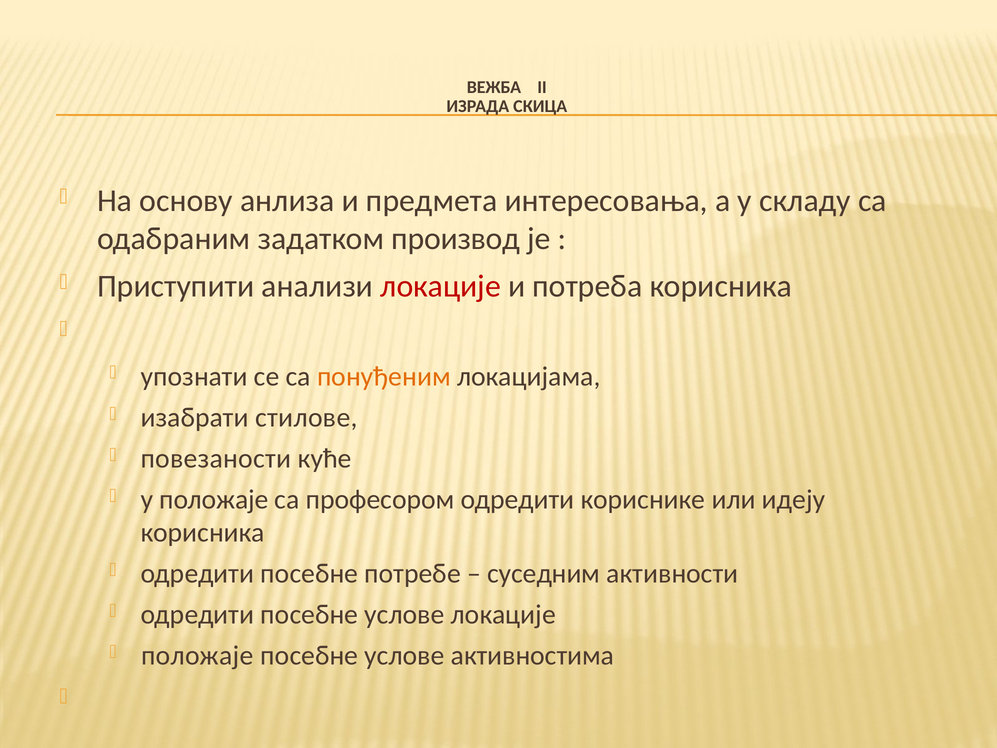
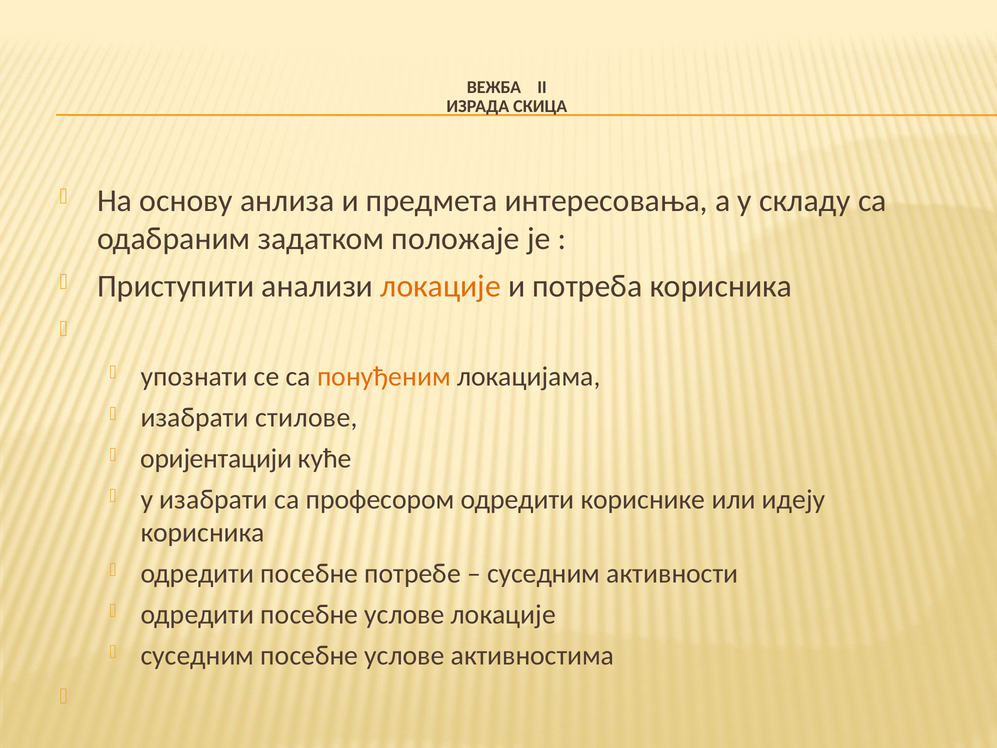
производ: производ -> положаје (455, 239)
локације colour: red -> orange (441, 286)
повезаности: повезаности -> оријентацији (216, 458)
у положаје: положаје -> изабрати (214, 499)
положаје: положаје -> суседним (197, 656)
